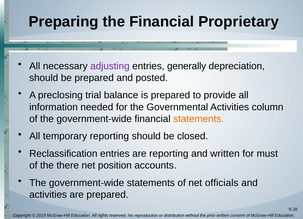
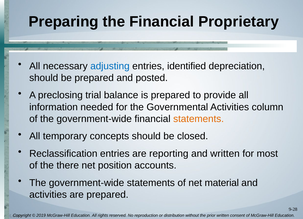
adjusting colour: purple -> blue (110, 66)
generally: generally -> identified (187, 66)
temporary reporting: reporting -> concepts (109, 136)
must: must -> most (267, 153)
officials: officials -> material (222, 183)
